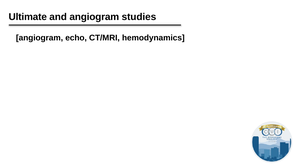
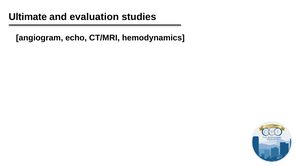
and angiogram: angiogram -> evaluation (94, 17)
